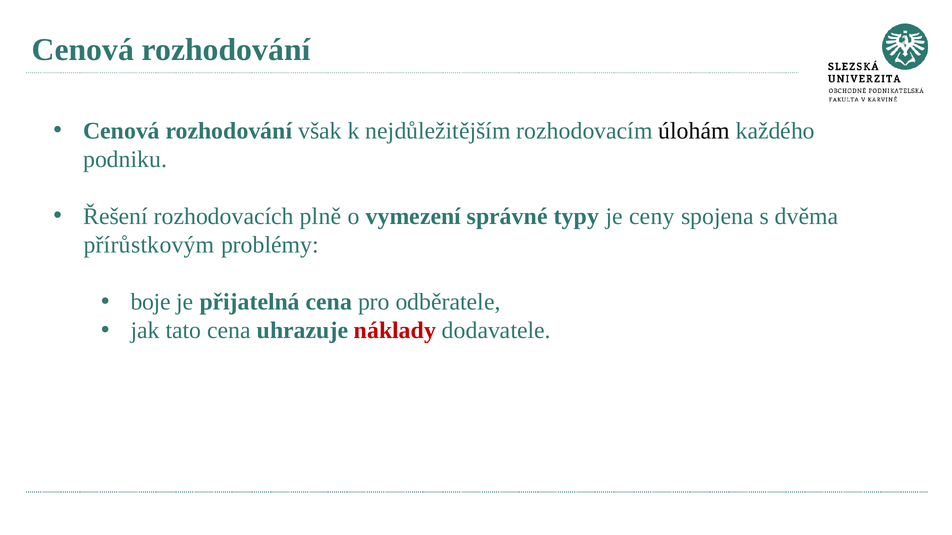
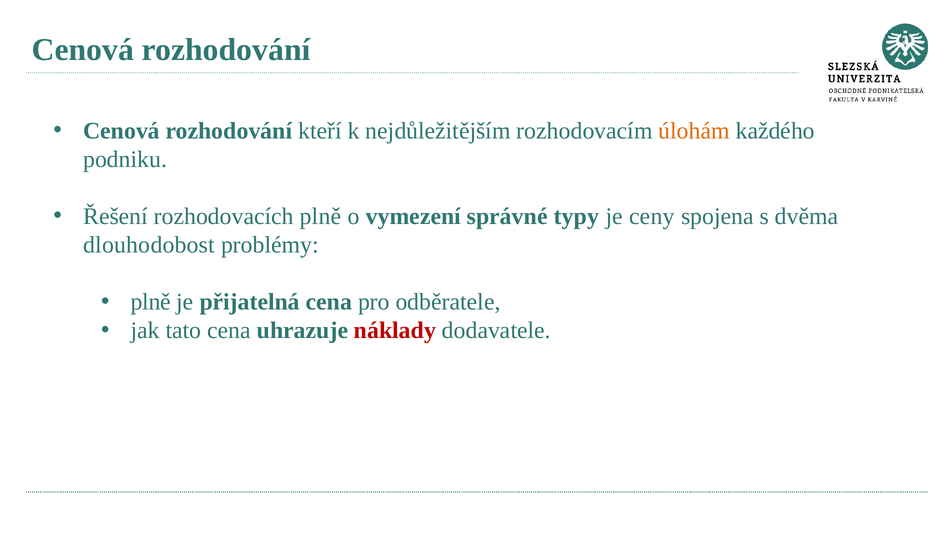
však: však -> kteří (320, 131)
úlohám colour: black -> orange (694, 131)
přírůstkovým: přírůstkovým -> dlouhodobost (149, 245)
boje: boje -> plně (151, 302)
